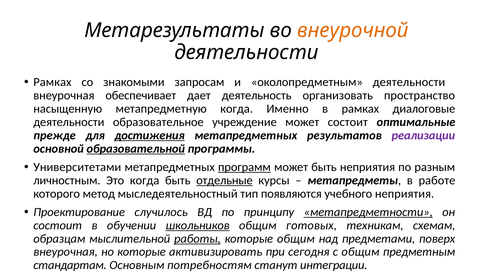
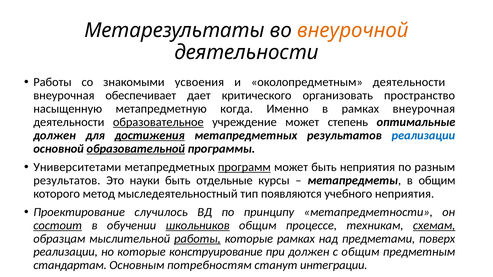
Рамках: Рамках -> Работы (52, 82)
запросам: запросам -> усвоения (199, 82)
деятельность: деятельность -> критического (257, 96)
рамках диалоговые: диалоговые -> внеурочная (424, 109)
образовательное underline: none -> present (158, 122)
может состоит: состоит -> степень (348, 122)
прежде: прежде -> должен (55, 135)
реализации colour: purple -> blue (423, 135)
личностным: личностным -> результатов (67, 181)
Это когда: когда -> науки (145, 181)
отдельные underline: present -> none (224, 181)
в работе: работе -> общим (437, 181)
метапредметности underline: present -> none (368, 212)
состоит underline: none -> present (58, 226)
готовых: готовых -> процессе (311, 226)
схемам underline: none -> present (434, 226)
которые общим: общим -> рамках (296, 239)
внеурочная: внеурочная -> реализации (66, 252)
активизировать: активизировать -> конструирование (216, 252)
при сегодня: сегодня -> должен (309, 252)
